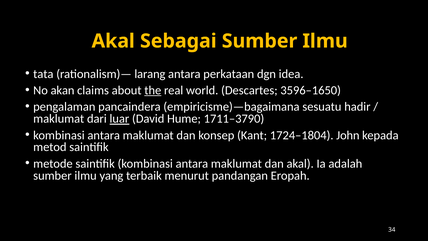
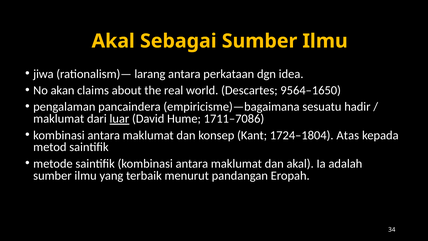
tata: tata -> jiwa (43, 74)
the underline: present -> none (153, 90)
3596–1650: 3596–1650 -> 9564–1650 (311, 90)
1711–3790: 1711–3790 -> 1711–7086 (234, 119)
John: John -> Atas (348, 135)
